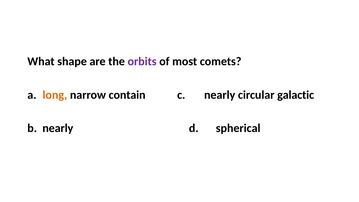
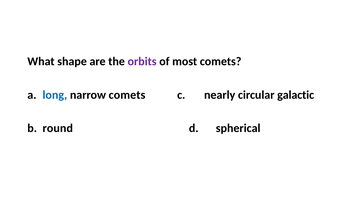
long colour: orange -> blue (55, 95)
narrow contain: contain -> comets (127, 95)
b nearly: nearly -> round (58, 128)
